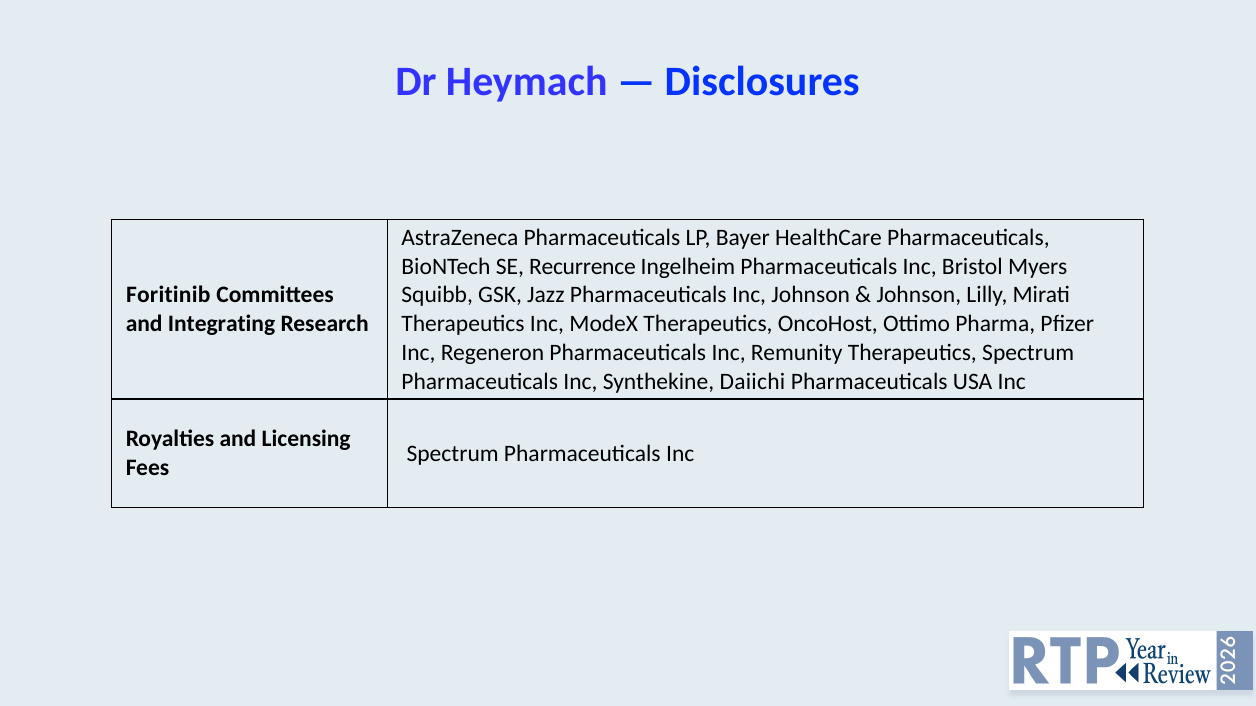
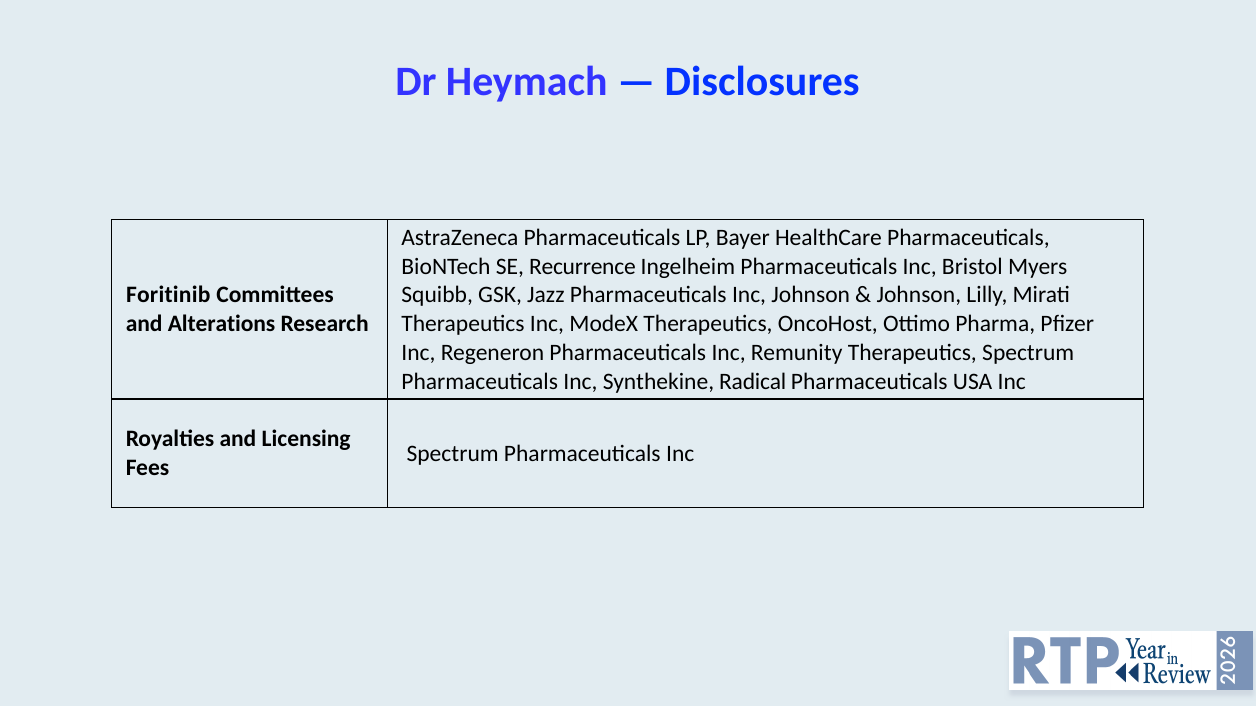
Integrating: Integrating -> Alterations (222, 324)
Daiichi: Daiichi -> Radical (753, 382)
